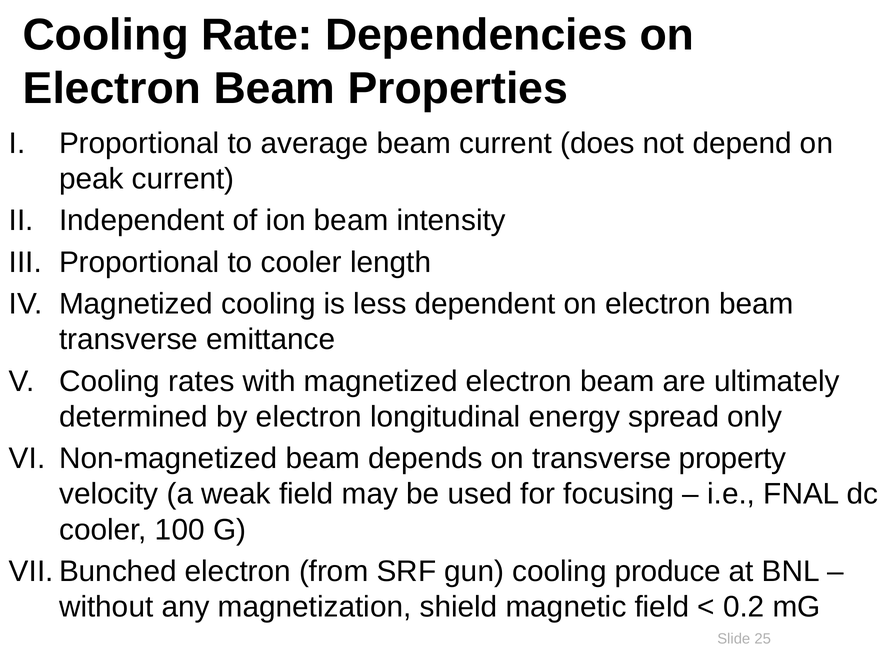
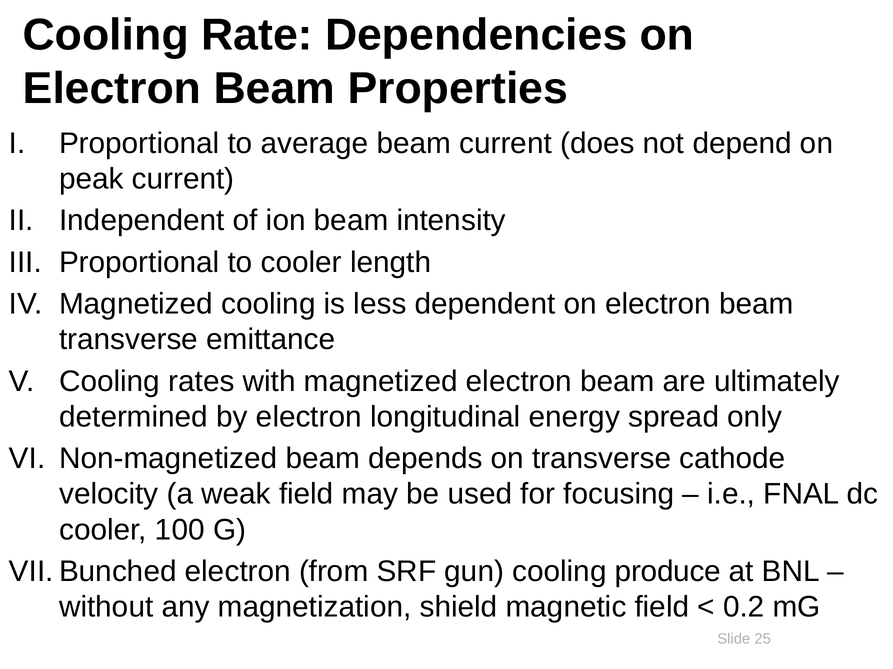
property: property -> cathode (732, 459)
